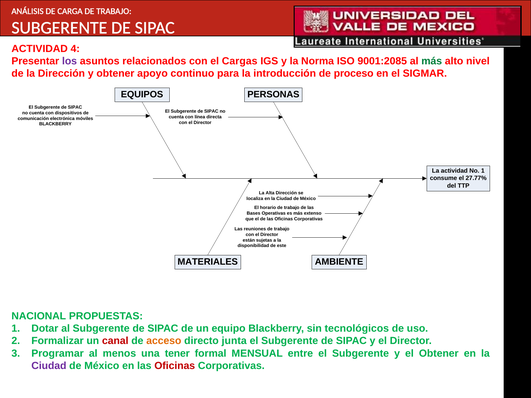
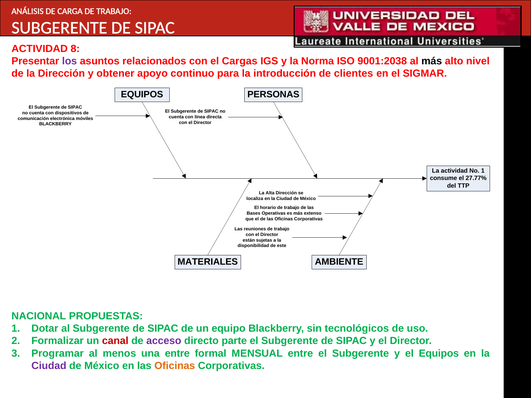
4: 4 -> 8 (75, 49)
9001:2085: 9001:2085 -> 9001:2038 (382, 61)
más colour: green -> black (432, 61)
proceso: proceso -> clientes (354, 73)
acceso colour: orange -> purple (164, 341)
junta: junta -> parte (234, 341)
una tener: tener -> entre (177, 354)
el Obtener: Obtener -> Equipos (439, 354)
Oficinas colour: red -> orange (175, 366)
